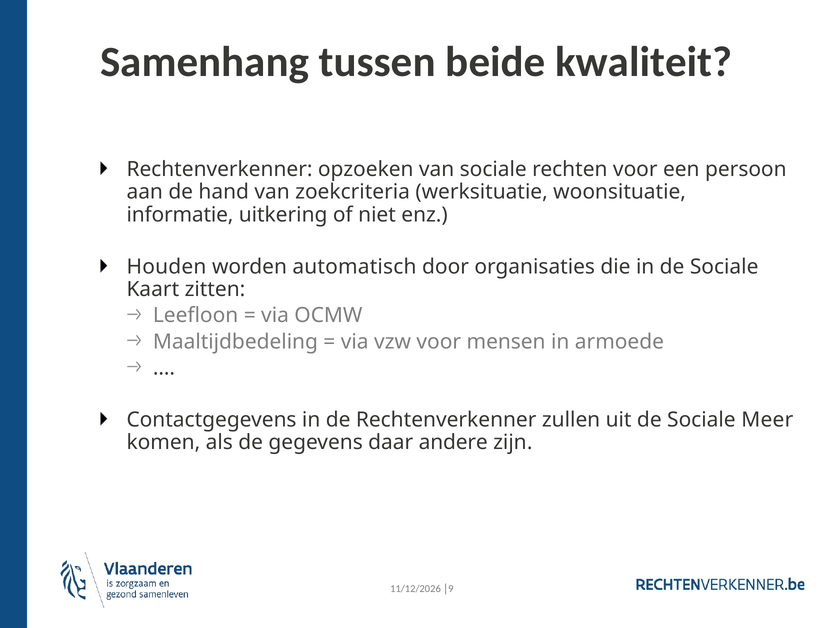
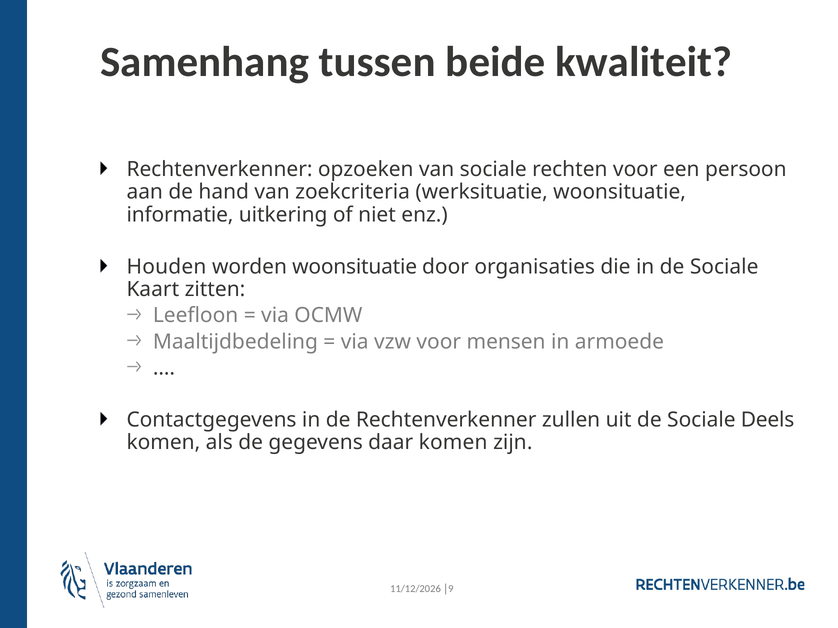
worden automatisch: automatisch -> woonsituatie (355, 267)
Meer: Meer -> Deels (768, 420)
daar andere: andere -> komen (453, 443)
